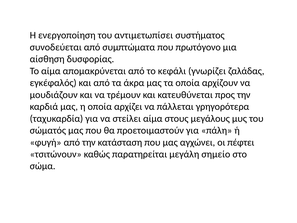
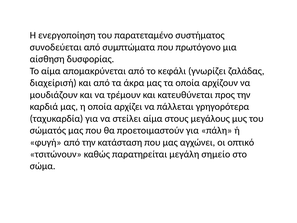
αντιμετωπίσει: αντιμετωπίσει -> παρατεταμένο (144, 35)
εγκέφαλός: εγκέφαλός -> διαχείρισή (53, 83)
πέφτει: πέφτει -> οπτικό (241, 142)
